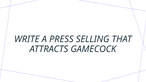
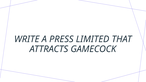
SELLING: SELLING -> LIMITED (93, 39)
